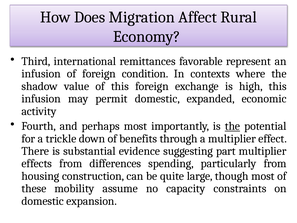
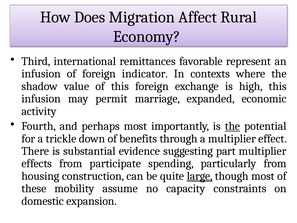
condition: condition -> indicator (145, 74)
permit domestic: domestic -> marriage (157, 99)
differences: differences -> participate (115, 163)
large underline: none -> present (200, 176)
